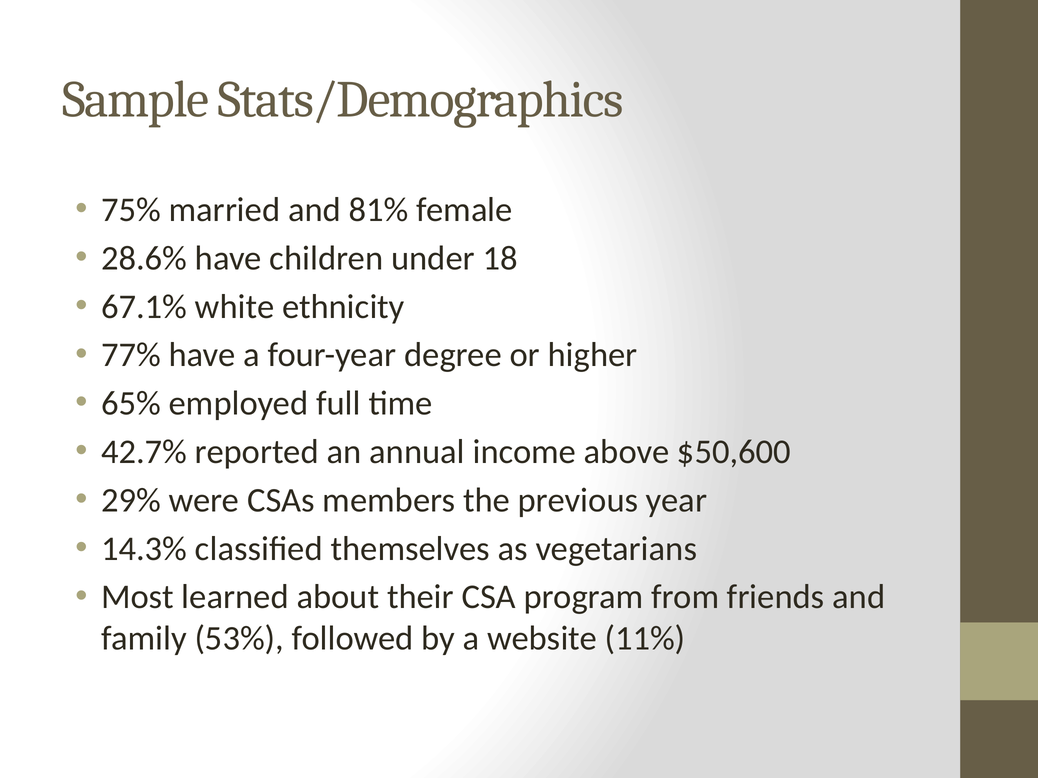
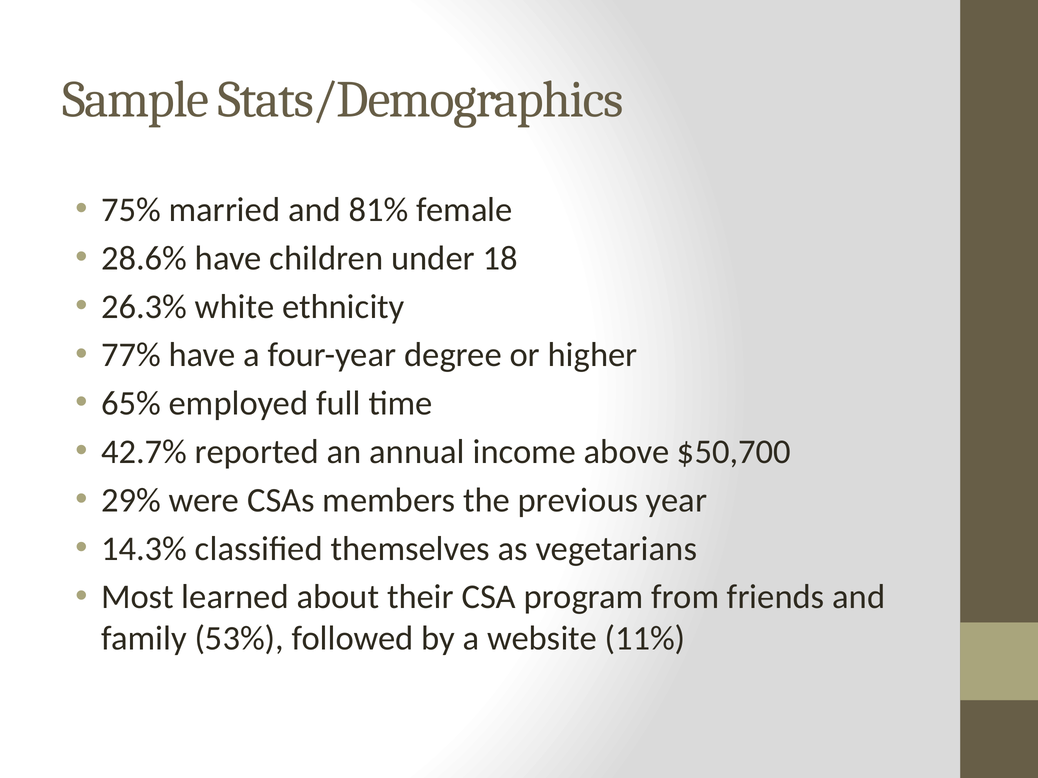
67.1%: 67.1% -> 26.3% (144, 307)
$50,600: $50,600 -> $50,700 (734, 452)
